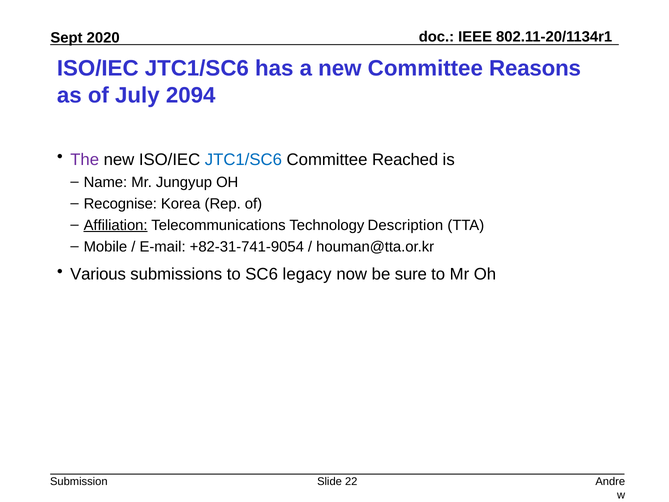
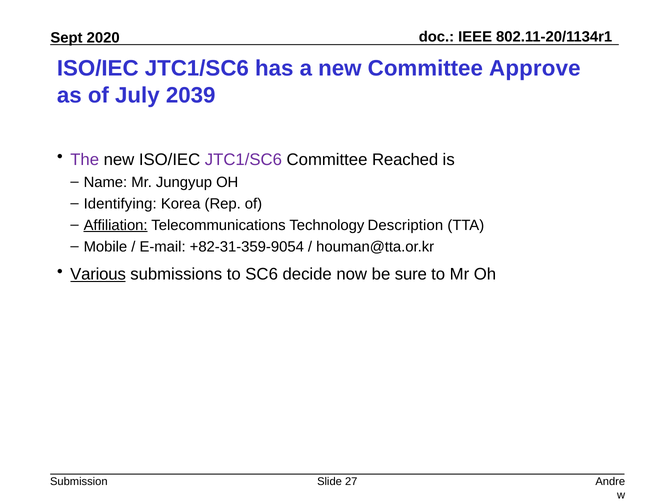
Reasons: Reasons -> Approve (535, 68)
2094: 2094 -> 2039 (191, 95)
JTC1/SC6 colour: blue -> purple (243, 160)
Recognise: Recognise -> Identifying (120, 204)
+82-31-741-9054: +82-31-741-9054 -> +82-31-359-9054 (247, 247)
Various underline: none -> present (98, 274)
legacy: legacy -> decide (307, 274)
22: 22 -> 27 (351, 481)
